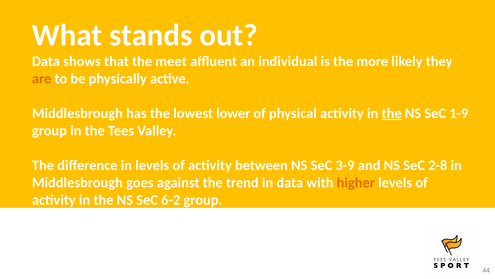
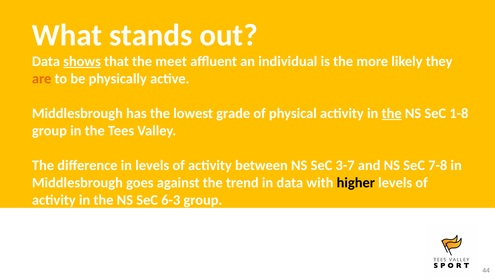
shows underline: none -> present (82, 61)
lower: lower -> grade (233, 113)
1-9: 1-9 -> 1-8 (459, 113)
3-9: 3-9 -> 3-7 (345, 165)
2-8: 2-8 -> 7-8 (438, 165)
higher colour: orange -> black (356, 182)
6-2: 6-2 -> 6-3 (171, 200)
